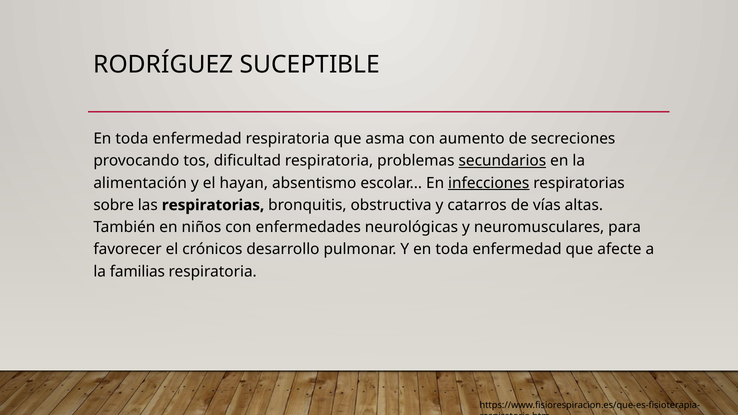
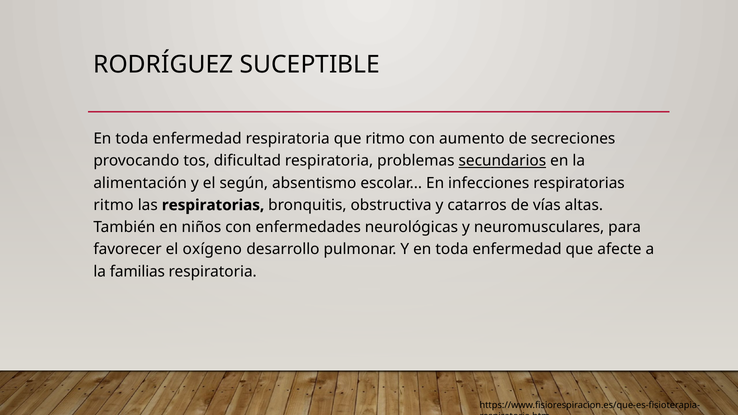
que asma: asma -> ritmo (385, 139)
hayan: hayan -> según (244, 183)
infecciones underline: present -> none (489, 183)
sobre: sobre -> ritmo (114, 205)
crónicos: crónicos -> oxígeno (212, 249)
